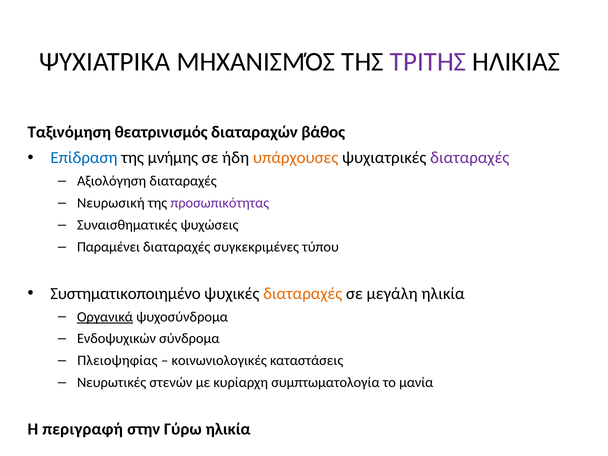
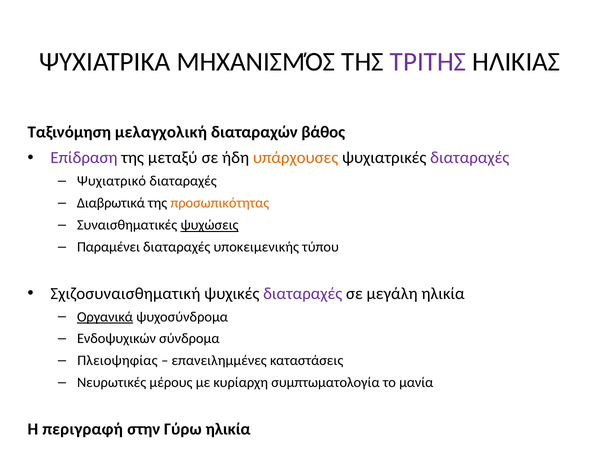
θεατρινισμός: θεατρινισμός -> μελαγχολική (161, 132)
Επίδραση colour: blue -> purple (84, 158)
μνήμης: μνήμης -> μεταξύ (173, 158)
Αξιολόγηση: Αξιολόγηση -> Ψυχιατρικό (112, 181)
Νευρωσική: Νευρωσική -> Διαβρωτικά (111, 203)
προσωπικότητας colour: purple -> orange (220, 203)
ψυχώσεις underline: none -> present (209, 225)
συγκεκριμένες: συγκεκριμένες -> υποκειμενικής (256, 247)
Συστηματικοποιημένο: Συστηματικοποιημένο -> Σχιζοσυναισθηματική (125, 293)
διαταραχές colour: orange -> purple (303, 293)
κοινωνιολογικές: κοινωνιολογικές -> επανειλημμένες (219, 361)
στενών: στενών -> μέρους (171, 383)
